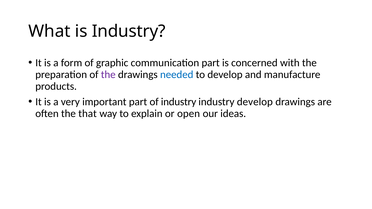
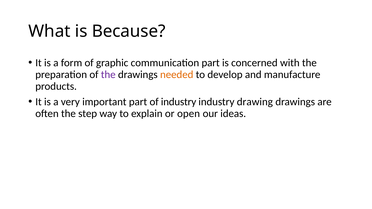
is Industry: Industry -> Because (129, 31)
needed colour: blue -> orange (177, 75)
industry develop: develop -> drawing (255, 102)
that: that -> step (88, 114)
